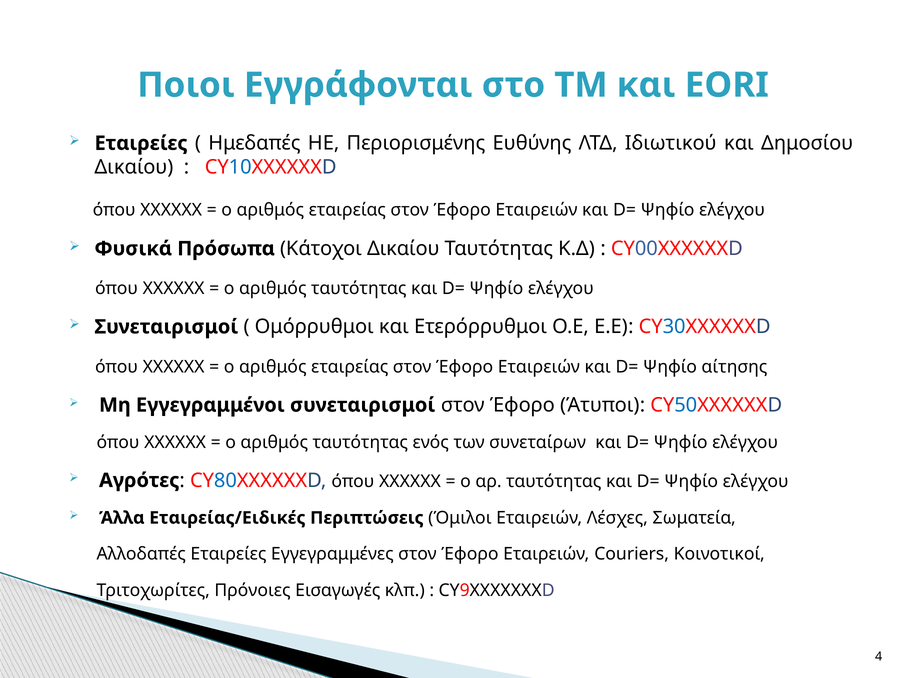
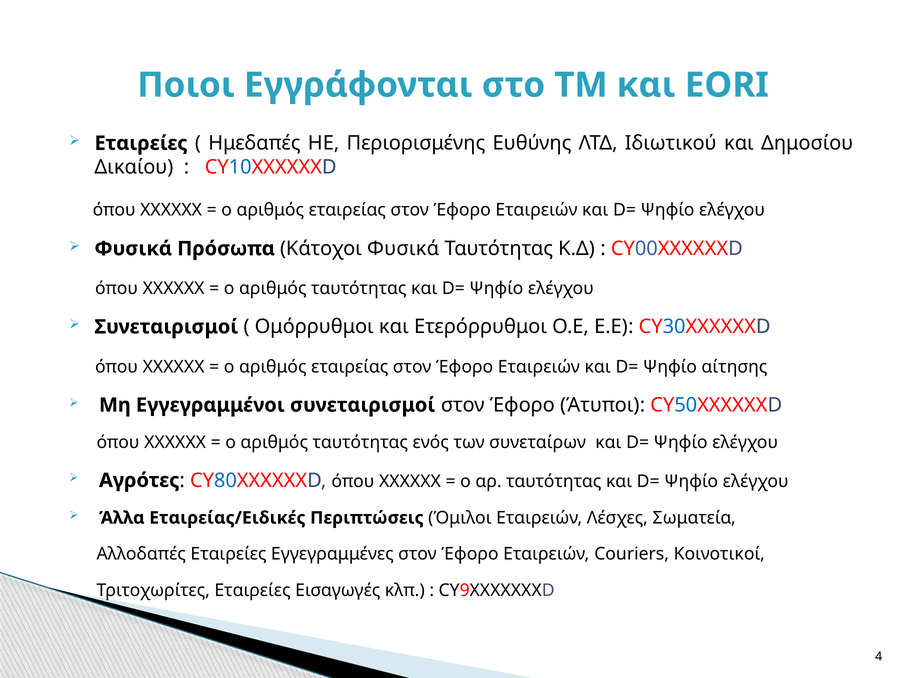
Κάτοχοι Δικαίου: Δικαίου -> Φυσικά (403, 249)
Τριτοχωρίτες Πρόνοιες: Πρόνοιες -> Εταιρείες (253, 590)
